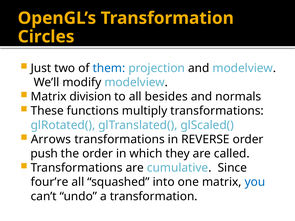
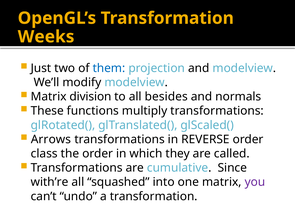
Circles: Circles -> Weeks (46, 37)
push: push -> class (44, 154)
four’re: four’re -> with’re (50, 182)
you colour: blue -> purple (255, 182)
